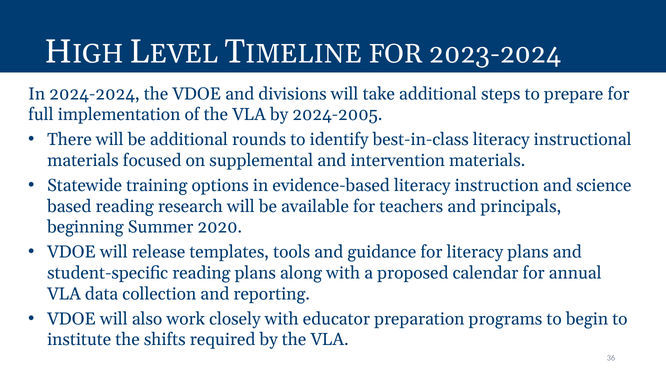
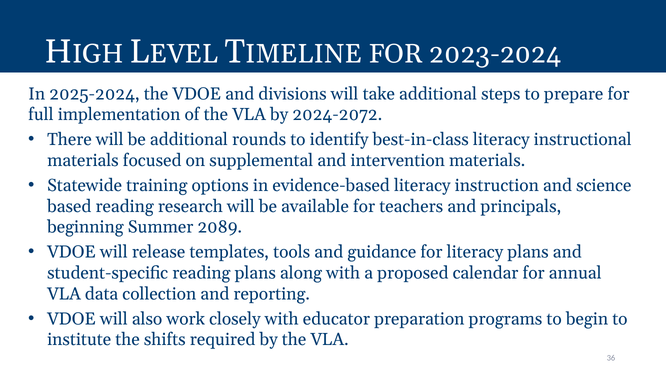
2024-2024: 2024-2024 -> 2025-2024 (94, 94)
2024-2005: 2024-2005 -> 2024-2072 (337, 115)
2020: 2020 -> 2089 (220, 227)
